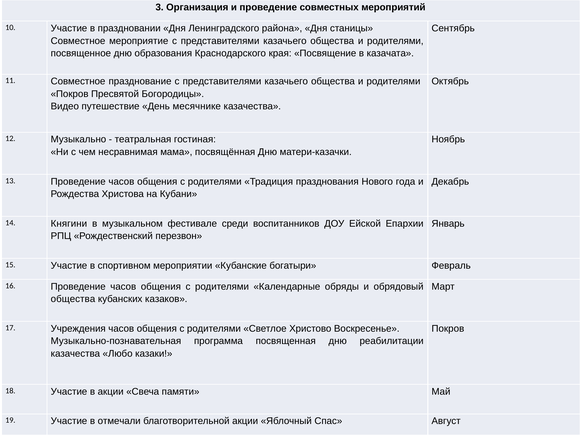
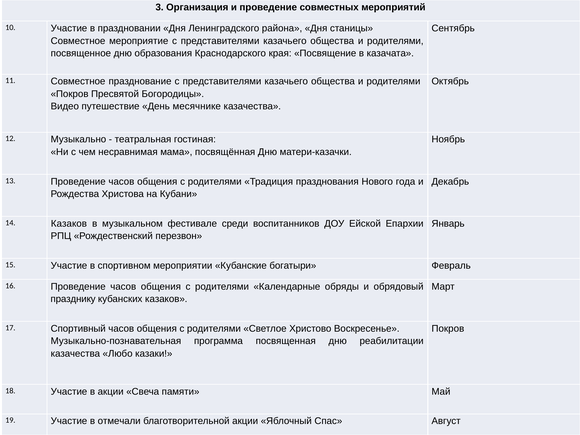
14 Княгини: Княгини -> Казаков (69, 224)
общества: общества -> празднику (73, 299)
Учреждения: Учреждения -> Спортивный (78, 329)
